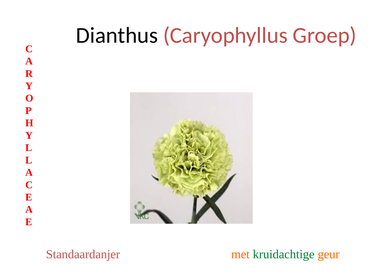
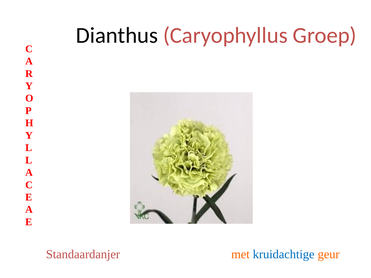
kruidachtige colour: green -> blue (284, 254)
